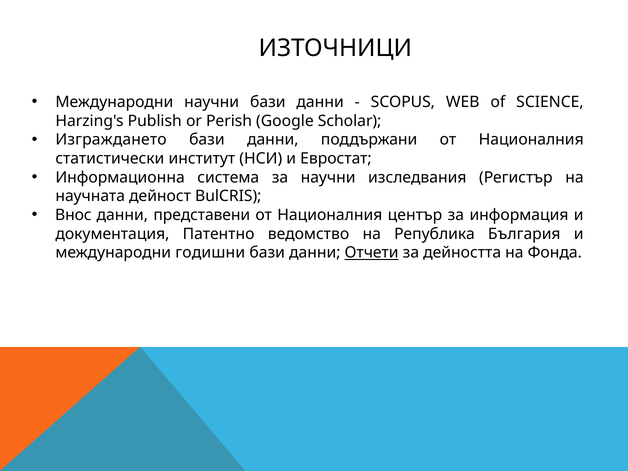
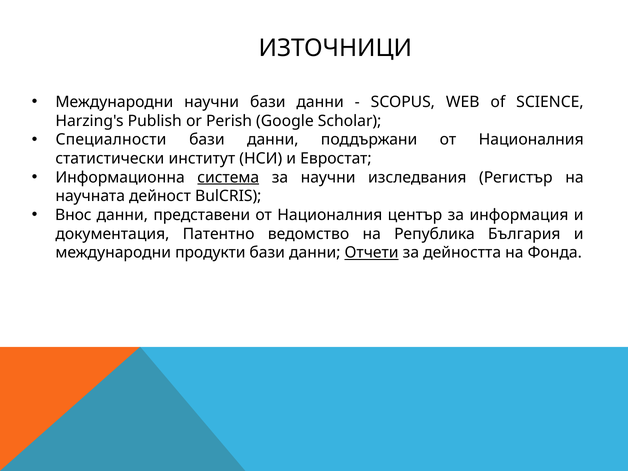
Изграждането: Изграждането -> Специалности (111, 140)
система underline: none -> present (228, 177)
годишни: годишни -> продукти (210, 253)
